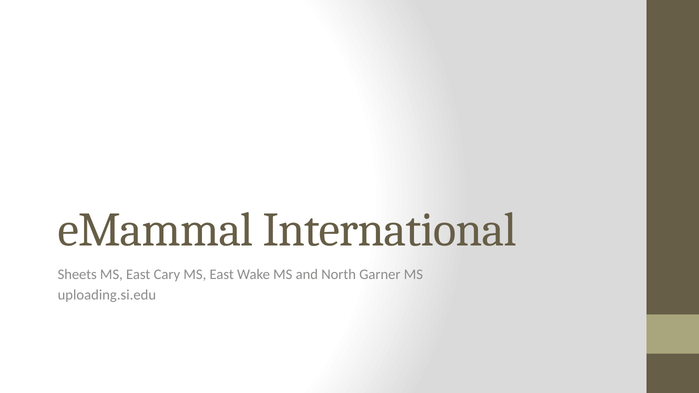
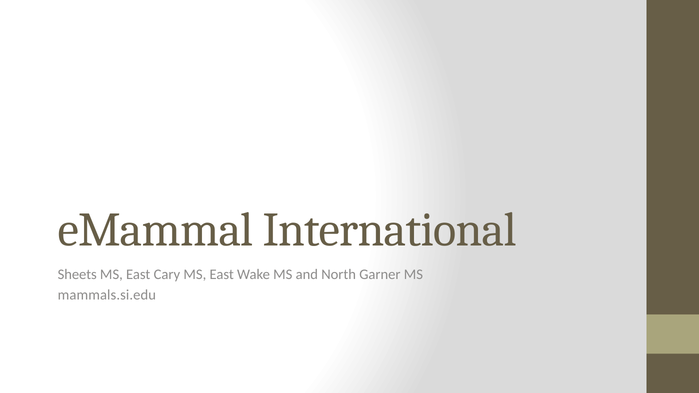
uploading.si.edu: uploading.si.edu -> mammals.si.edu (107, 295)
